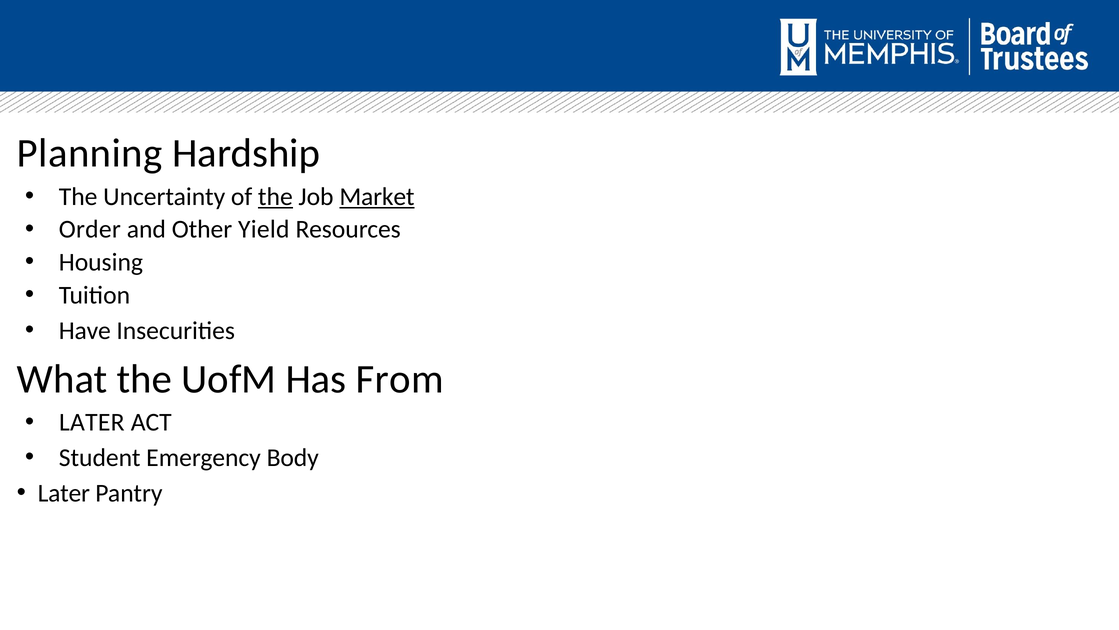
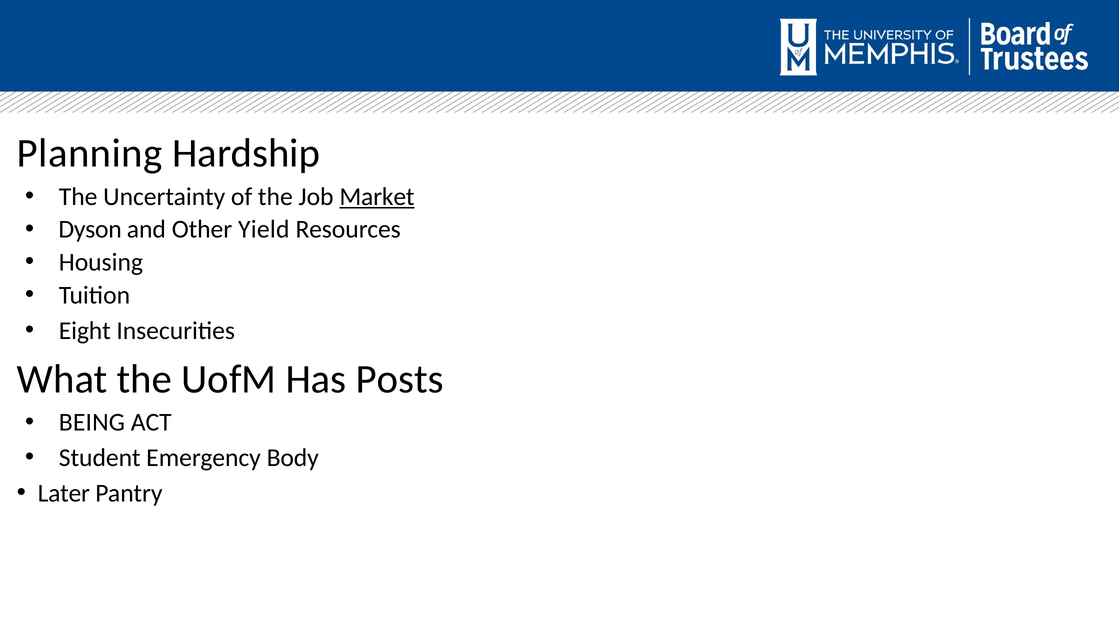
the underline: present -> none (275, 196)
Order: Order -> Dyson (90, 229)
Have: Have -> Eight (85, 330)
From: From -> Posts (400, 379)
LATER: LATER -> BEING (92, 422)
